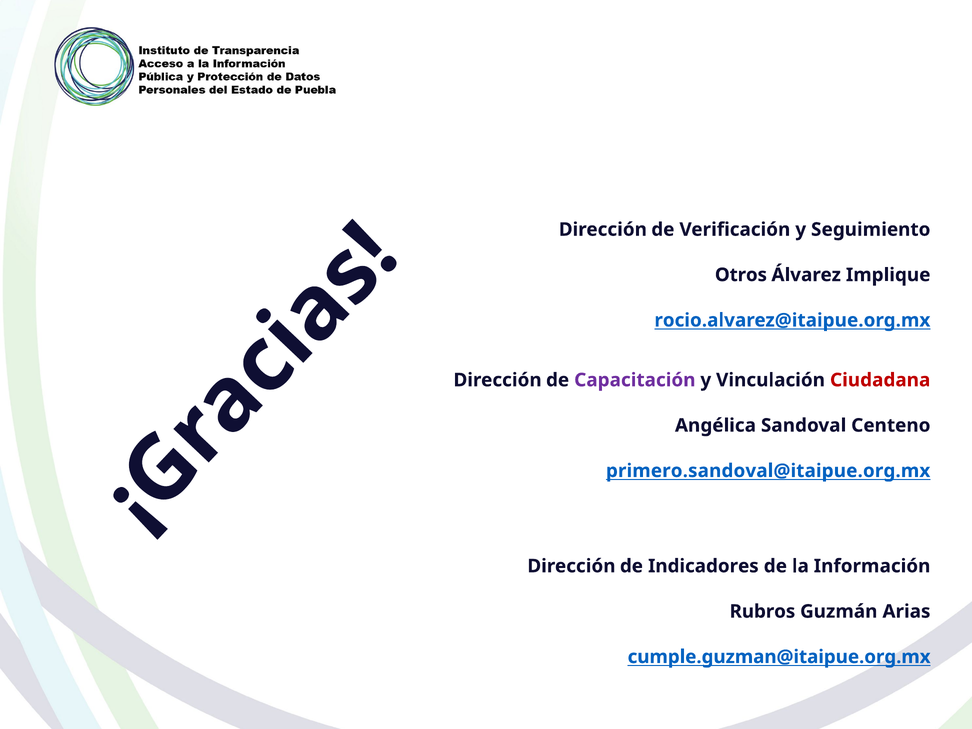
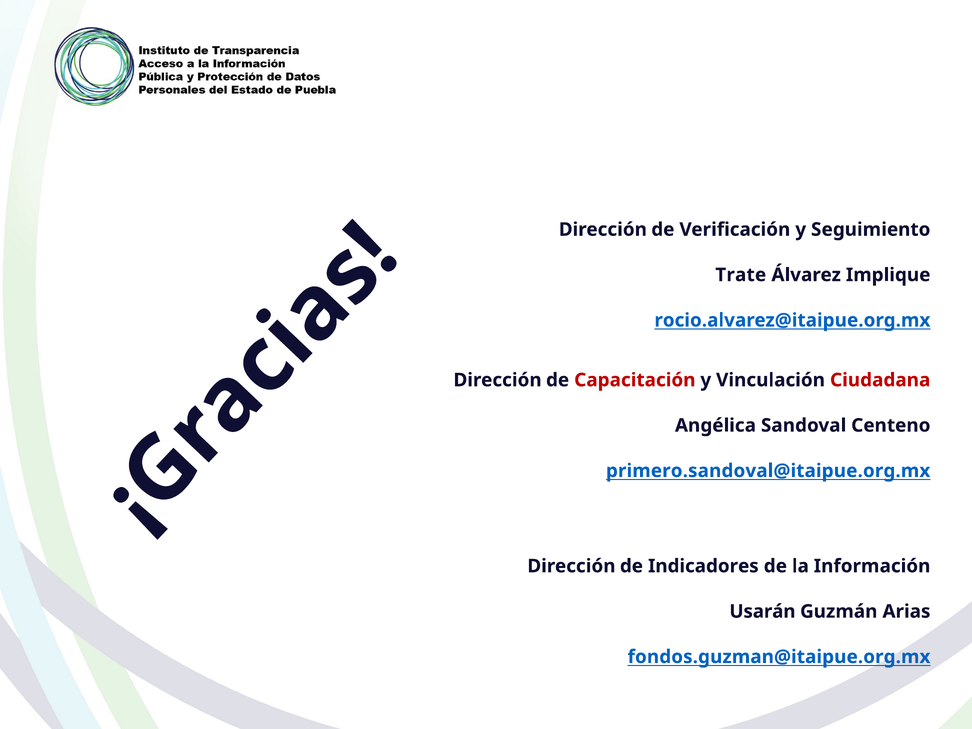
Otros: Otros -> Trate (741, 275)
Capacitación colour: purple -> red (635, 380)
Rubros: Rubros -> Usarán (762, 611)
cumple.guzman@itaipue.org.mx: cumple.guzman@itaipue.org.mx -> fondos.guzman@itaipue.org.mx (779, 657)
